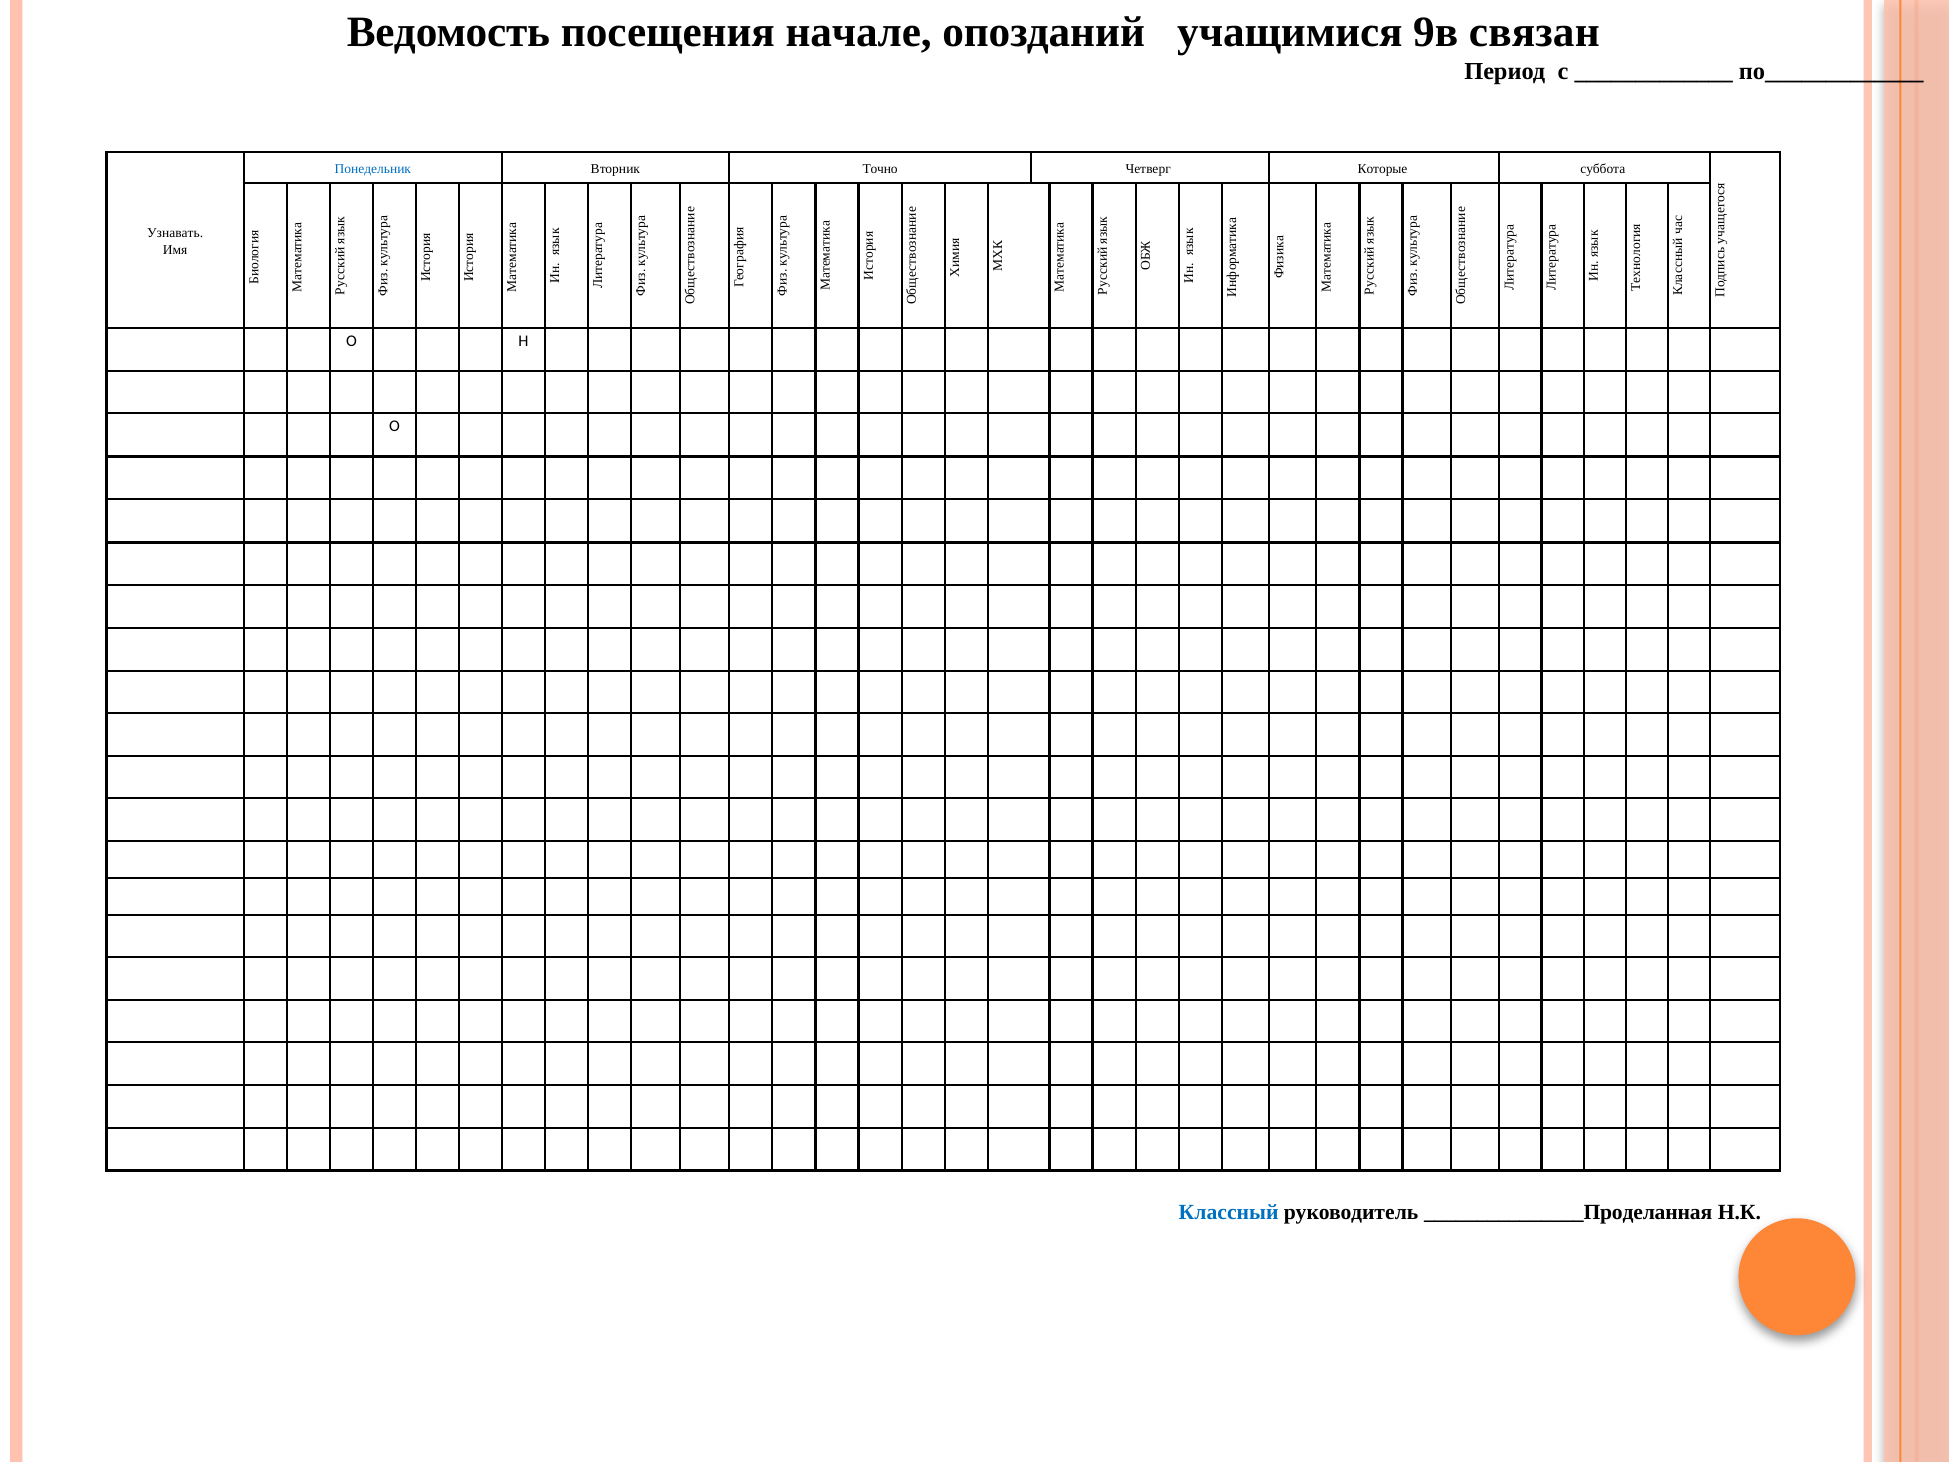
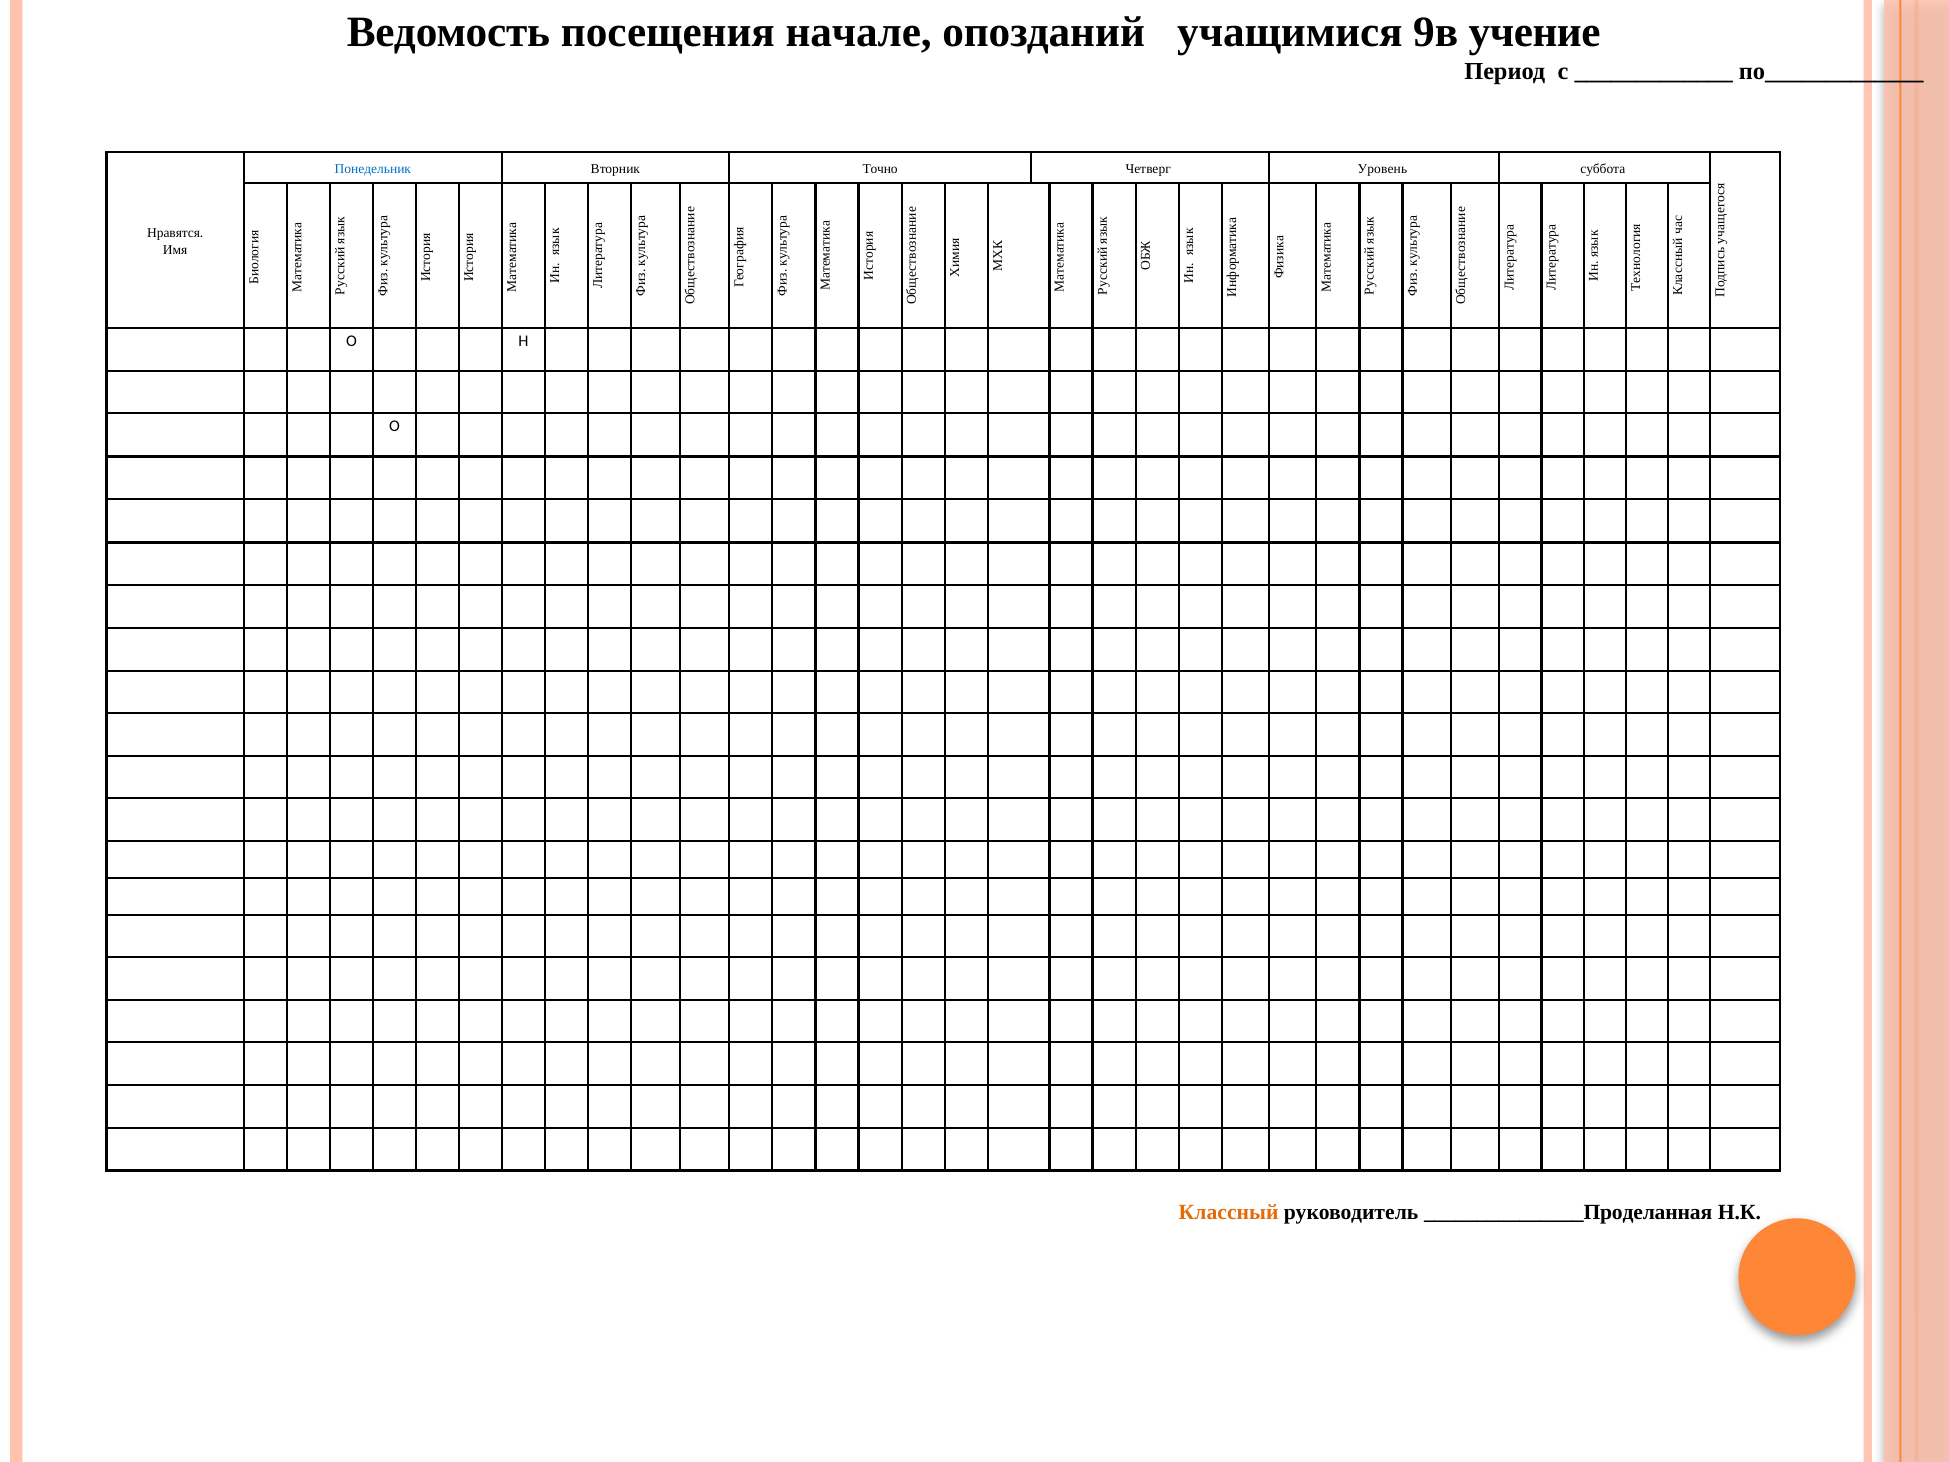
связан: связан -> учение (1535, 32)
Которые: Которые -> Уровень (1382, 169)
Узнавать: Узнавать -> Нравятся (175, 233)
Классный colour: blue -> orange (1229, 1212)
